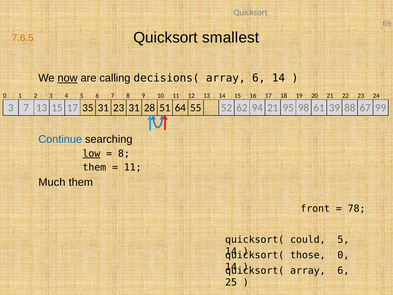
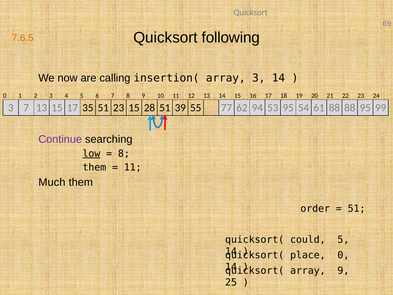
smallest: smallest -> following (231, 37)
now underline: present -> none (68, 78)
decisions(: decisions( -> insertion( (166, 78)
6: 6 -> 3 (259, 78)
35 31: 31 -> 51 (103, 108)
23 31: 31 -> 15 (134, 108)
64: 64 -> 39 (180, 108)
52: 52 -> 77 (227, 108)
94 21: 21 -> 53 (273, 108)
98: 98 -> 54 (304, 108)
61 39: 39 -> 88 (334, 108)
88 67: 67 -> 95 (365, 108)
Continue colour: blue -> purple (60, 139)
front: front -> order (315, 208)
78: 78 -> 51 (357, 208)
those: those -> place (308, 255)
6: 6 -> 9 (343, 270)
